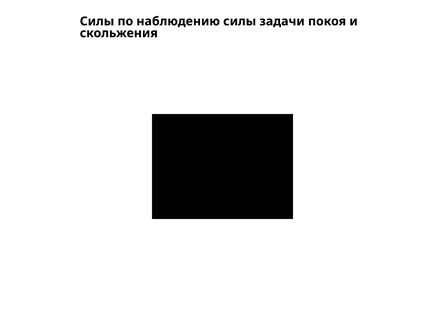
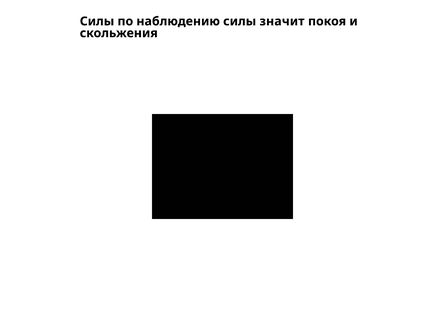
задачи: задачи -> значит (282, 21)
